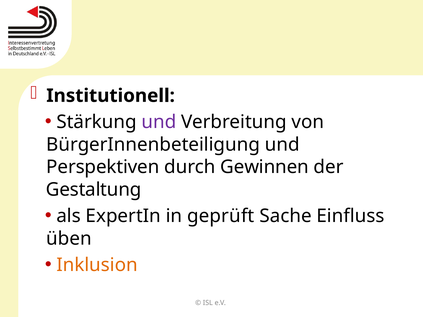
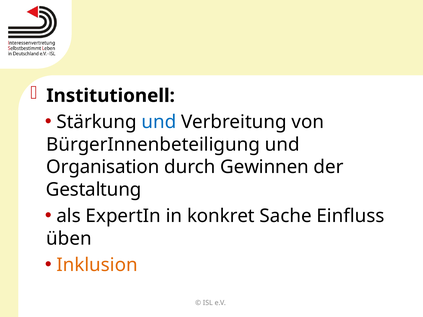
und colour: purple -> blue (159, 122)
Perspektiven: Perspektiven -> Organisation (103, 167)
geprüft: geprüft -> konkret (221, 216)
